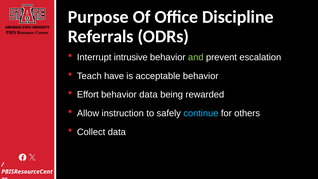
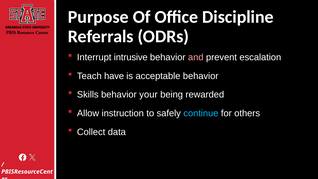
and colour: light green -> pink (196, 57)
Effort: Effort -> Skills (88, 95)
behavior data: data -> your (148, 95)
